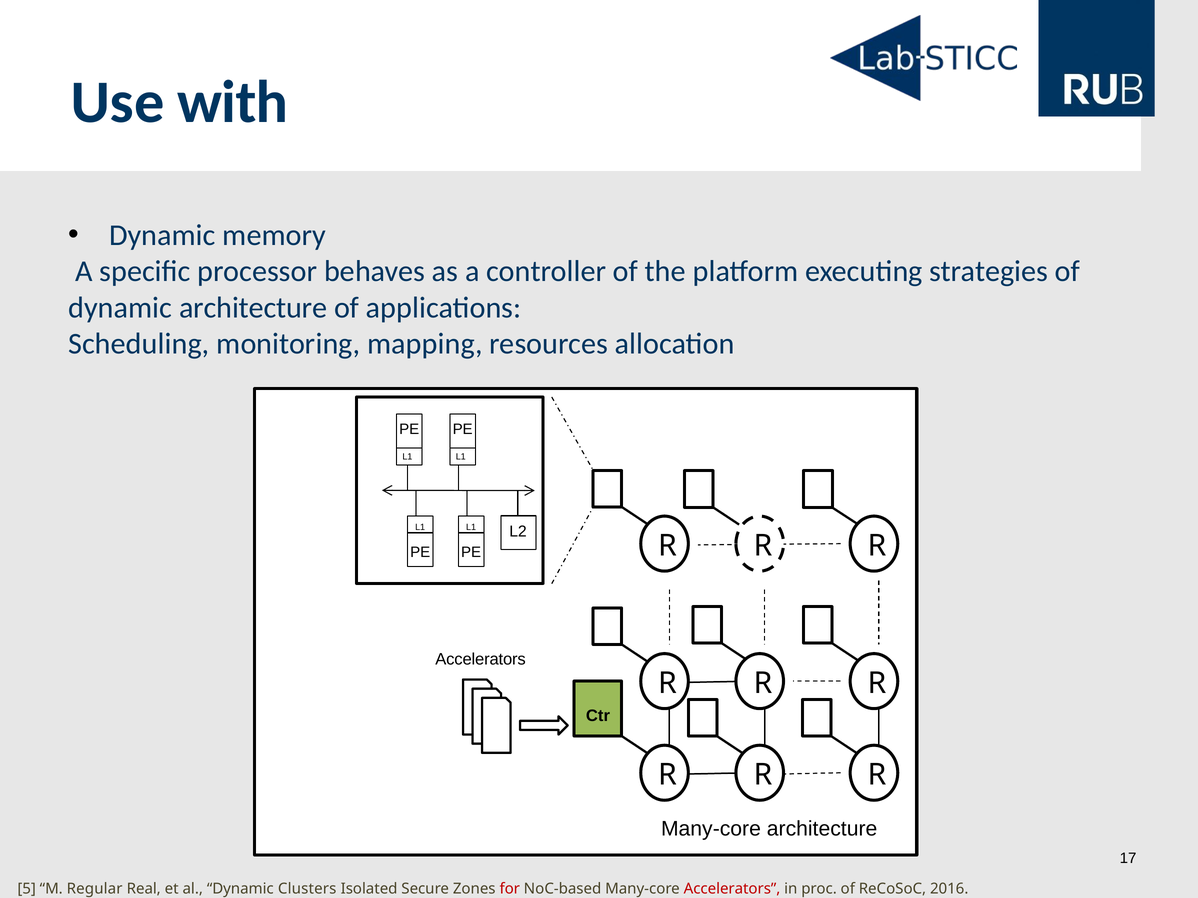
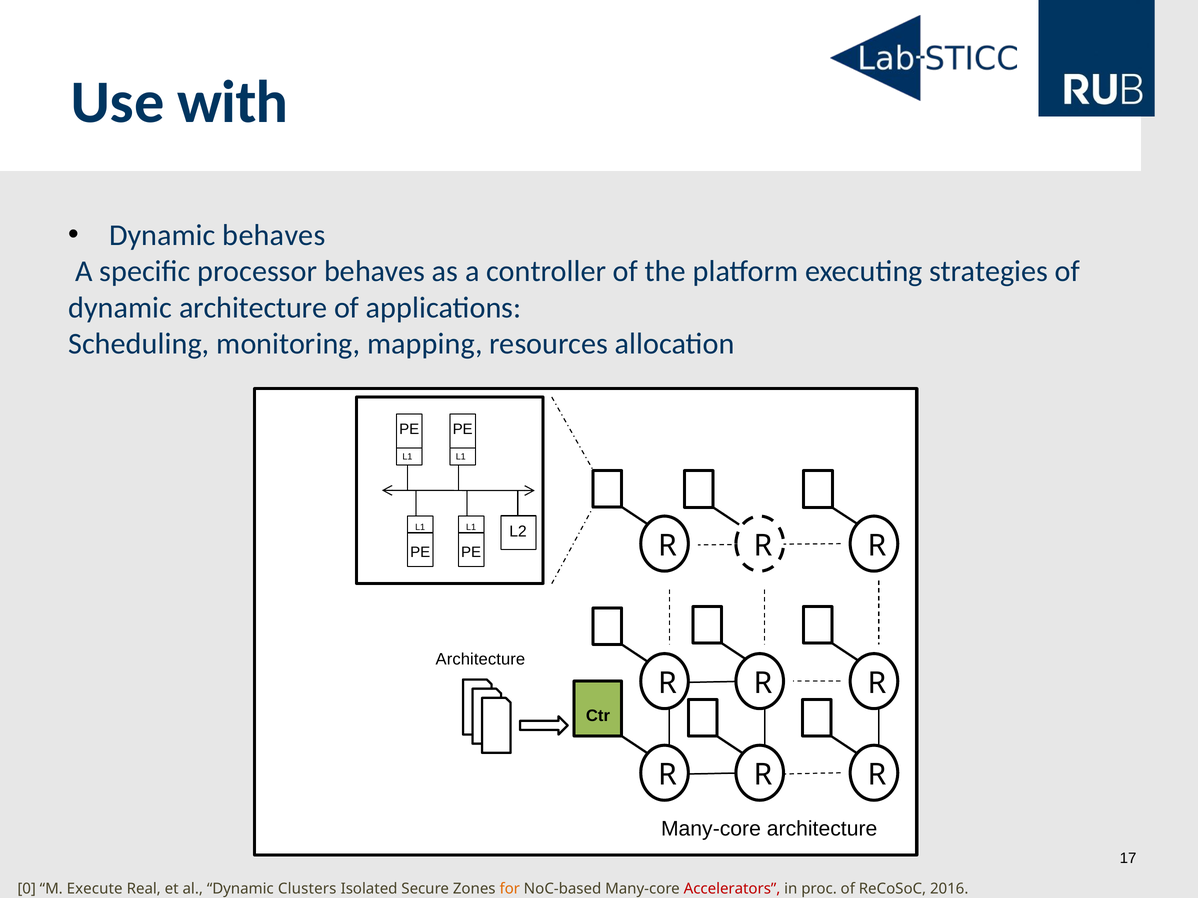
Dynamic memory: memory -> behaves (274, 235)
Accelerators: Accelerators -> Architecture (480, 660)
5: 5 -> 0 (27, 889)
Regular: Regular -> Execute (95, 889)
for colour: red -> orange (510, 889)
